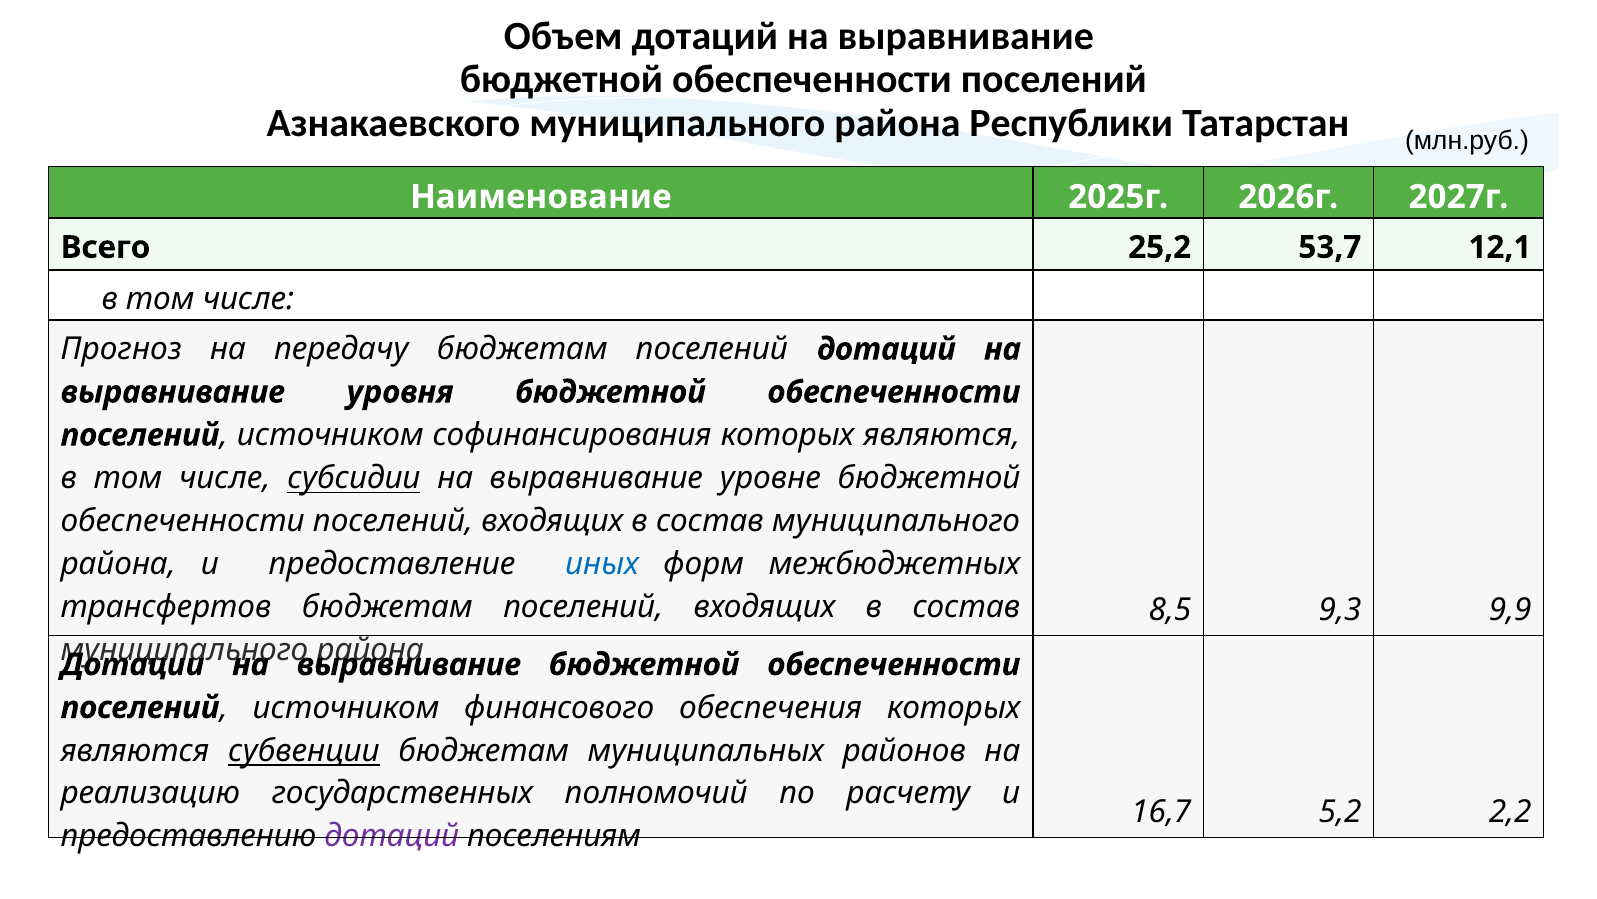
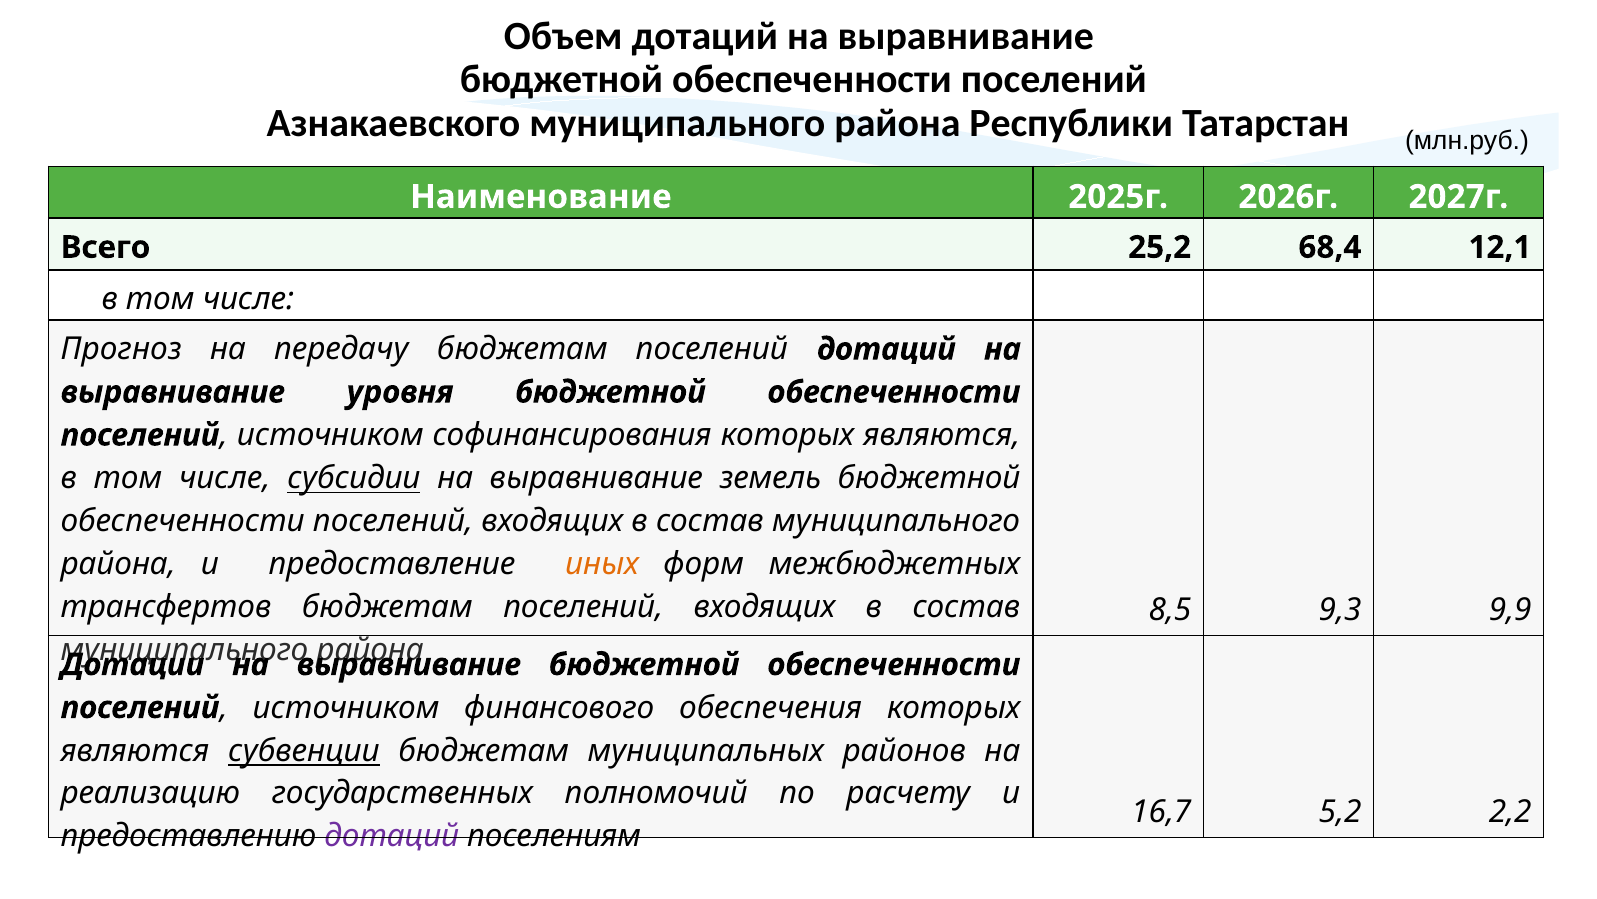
53,7: 53,7 -> 68,4 (1330, 247)
уровне: уровне -> земель (770, 478)
иных colour: blue -> orange (602, 563)
